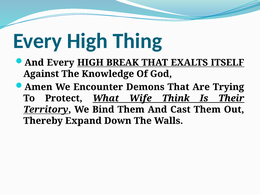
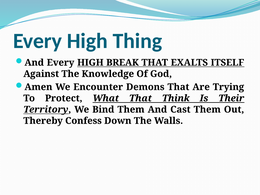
What Wife: Wife -> That (140, 98)
Expand: Expand -> Confess (83, 121)
